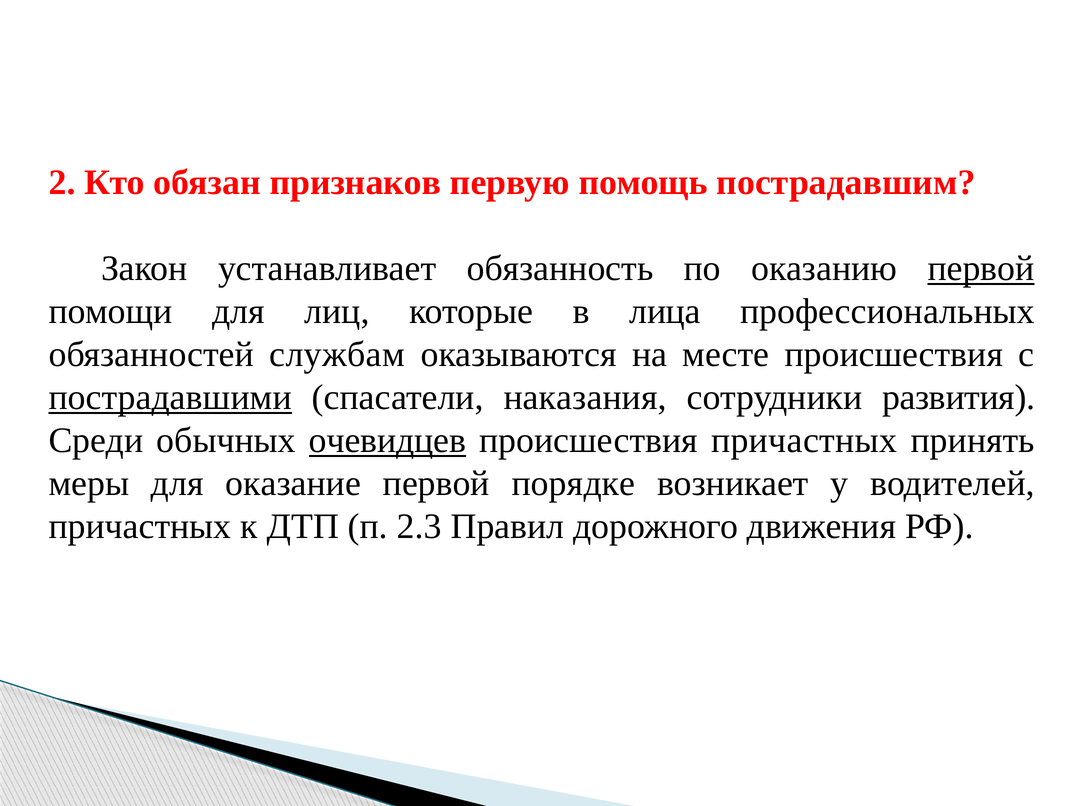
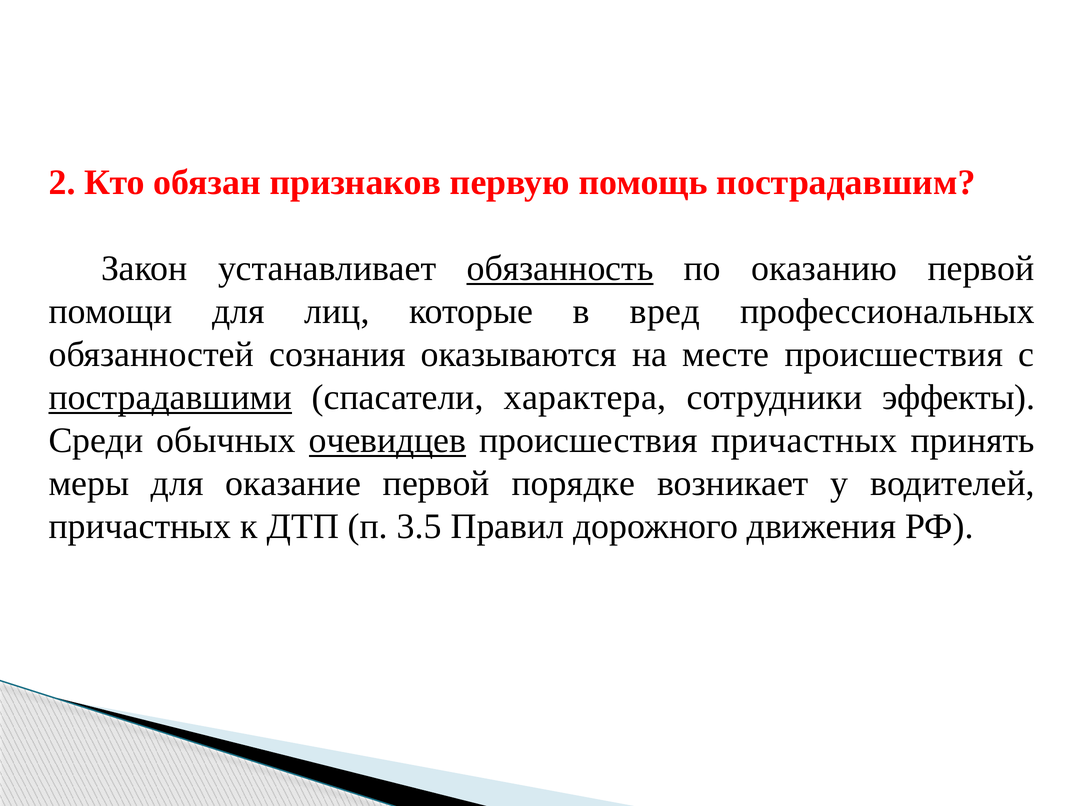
обязанность underline: none -> present (560, 269)
первой underline: present -> none (981, 269)
лица: лица -> вред (665, 312)
службам: службам -> сознания (337, 355)
наказания: наказания -> характера (585, 398)
развития: развития -> эффекты (959, 398)
2.3: 2.3 -> 3.5 (419, 527)
